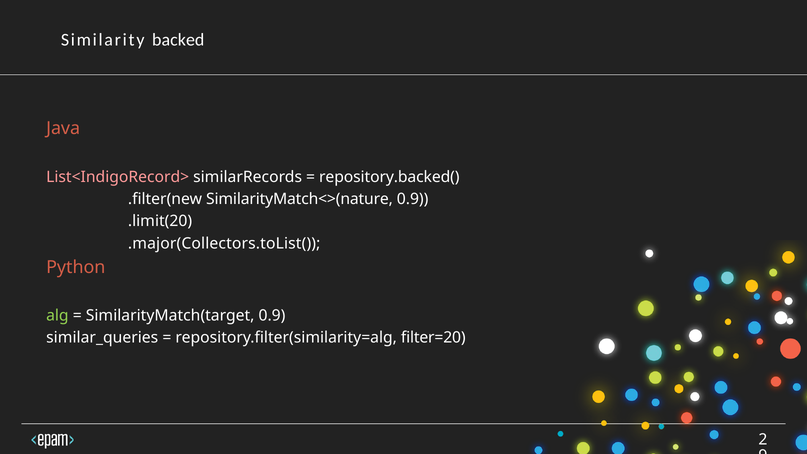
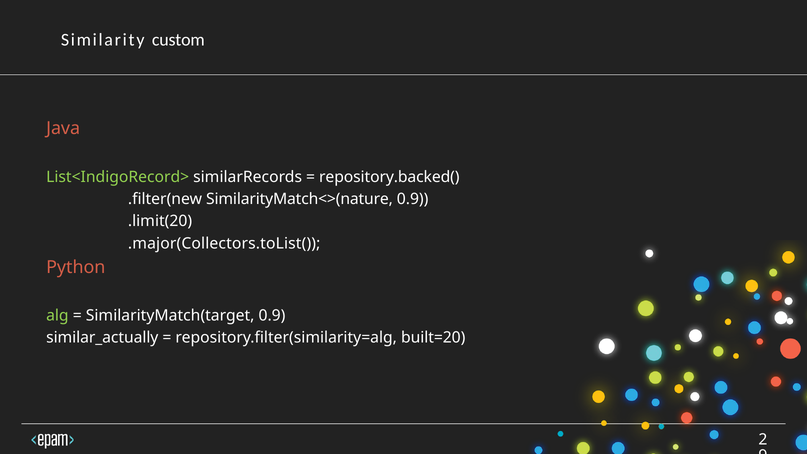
backed: backed -> custom (178, 40)
List<IndigoRecord> colour: pink -> light green (118, 177)
similar_queries: similar_queries -> similar_actually (102, 338)
filter=20: filter=20 -> built=20 (433, 338)
